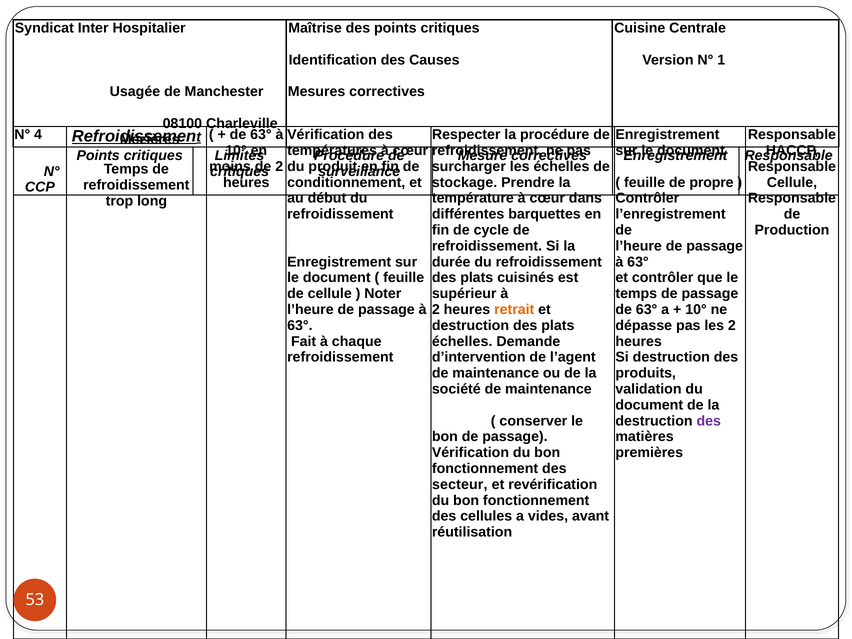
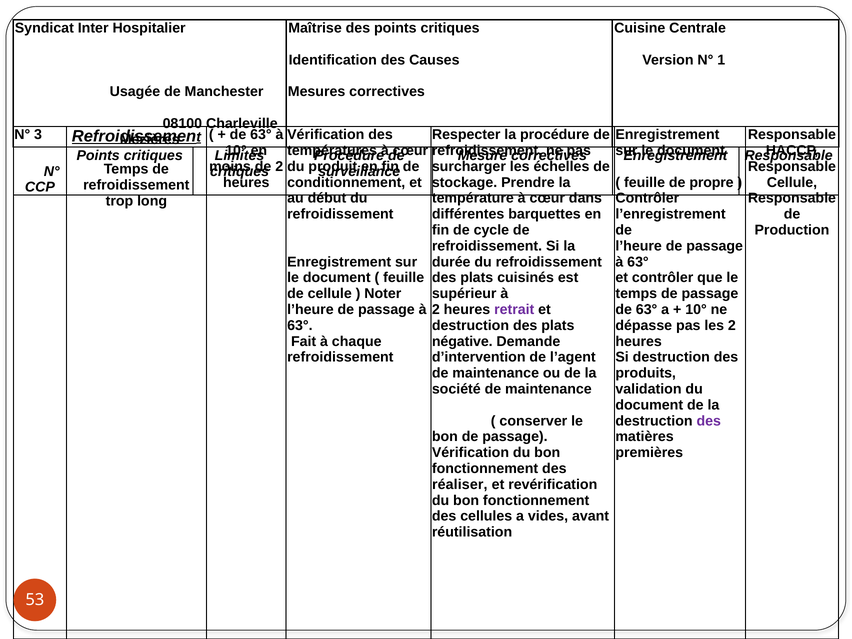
4: 4 -> 3 (38, 135)
retrait colour: orange -> purple (514, 310)
échelles: échelles -> négative (462, 341)
secteur: secteur -> réaliser (460, 484)
